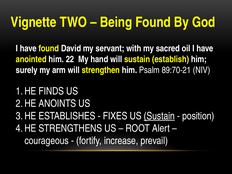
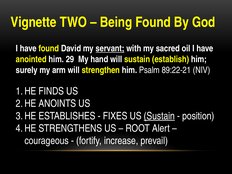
servant underline: none -> present (110, 49)
22: 22 -> 29 (70, 59)
89:70-21: 89:70-21 -> 89:22-21 (176, 70)
